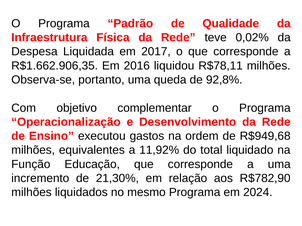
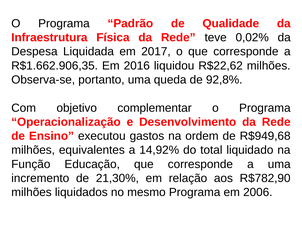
R$78,11: R$78,11 -> R$22,62 (221, 66)
11,92%: 11,92% -> 14,92% (159, 150)
2024: 2024 -> 2006 (258, 193)
